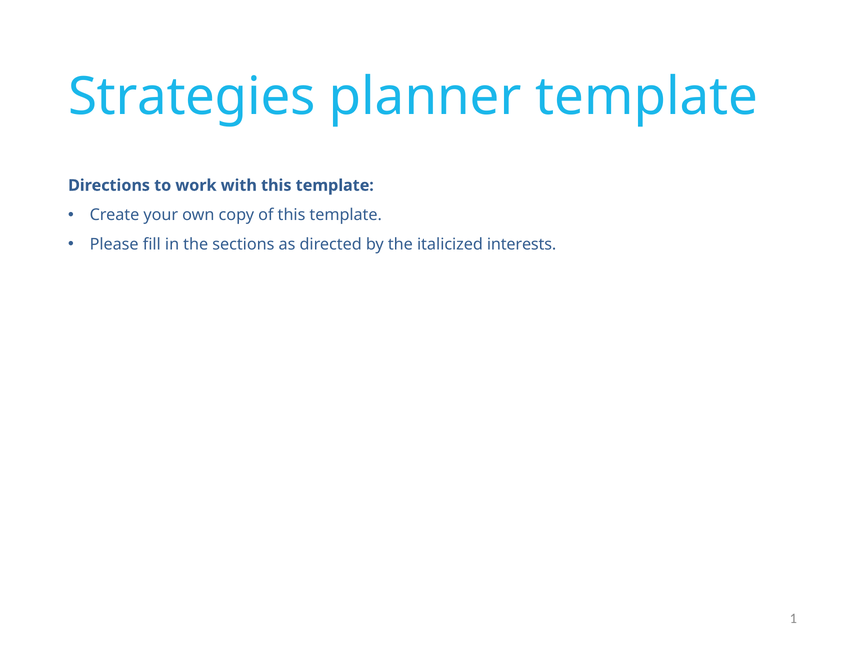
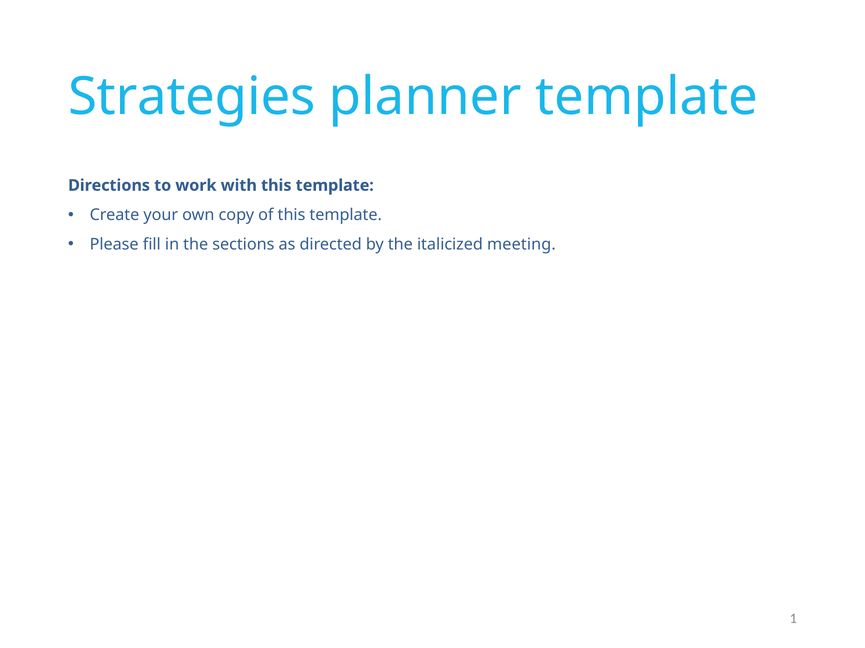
interests: interests -> meeting (521, 245)
